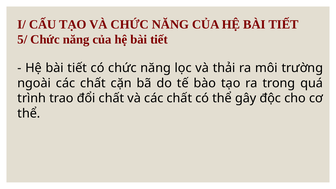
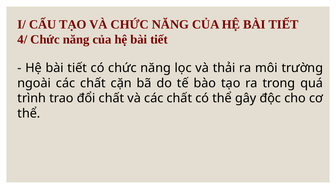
5/: 5/ -> 4/ (22, 39)
